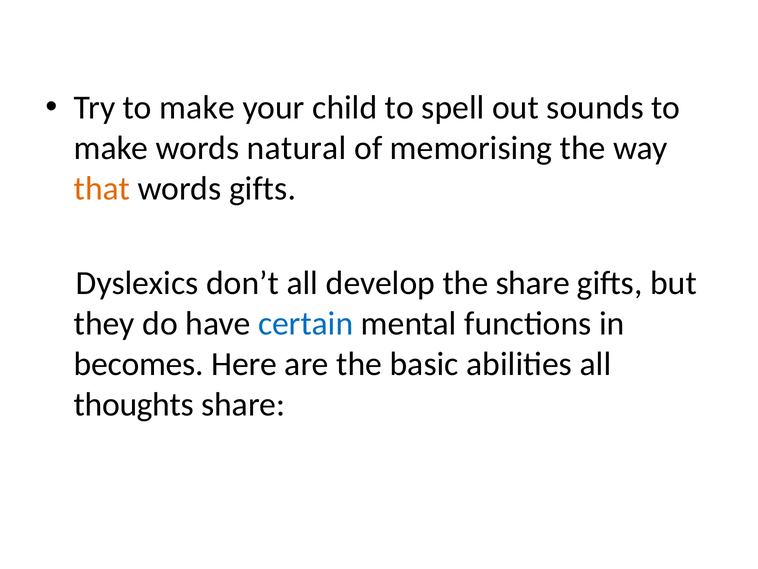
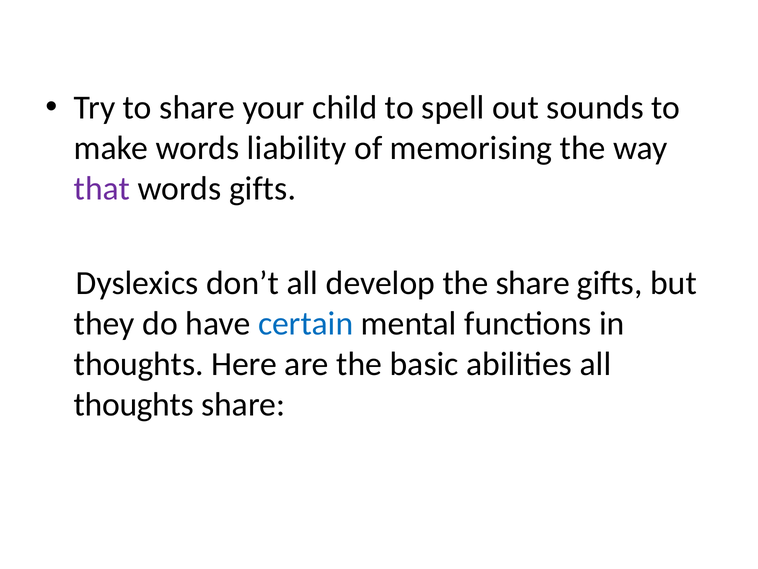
Try to make: make -> share (197, 108)
natural: natural -> liability (297, 148)
that colour: orange -> purple (102, 189)
becomes: becomes -> thoughts (139, 364)
